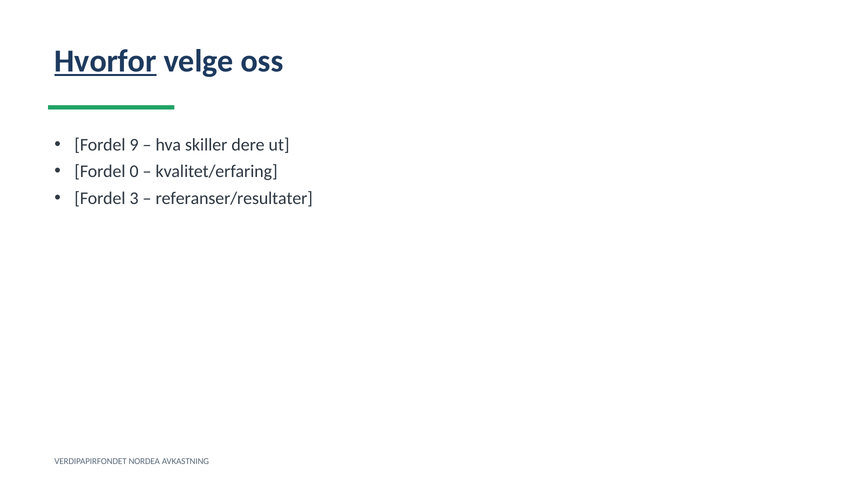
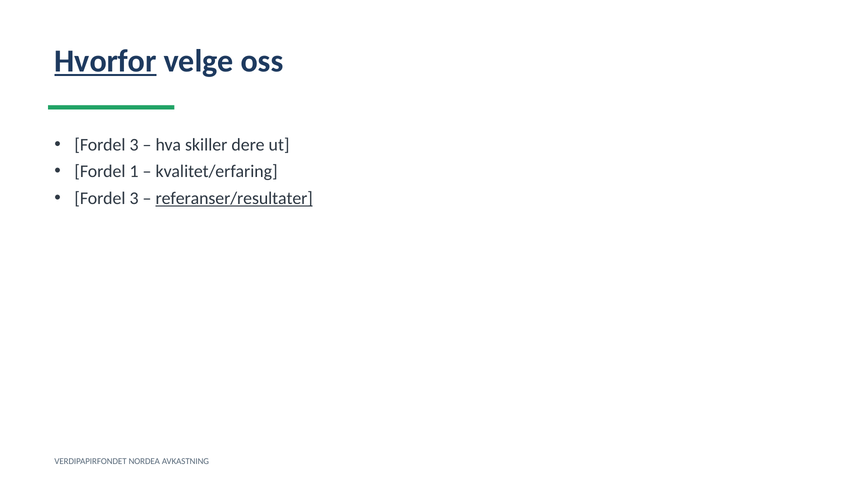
9: 9 -> 3 (134, 145)
0: 0 -> 1 (134, 172)
referanser/resultater underline: none -> present (234, 198)
